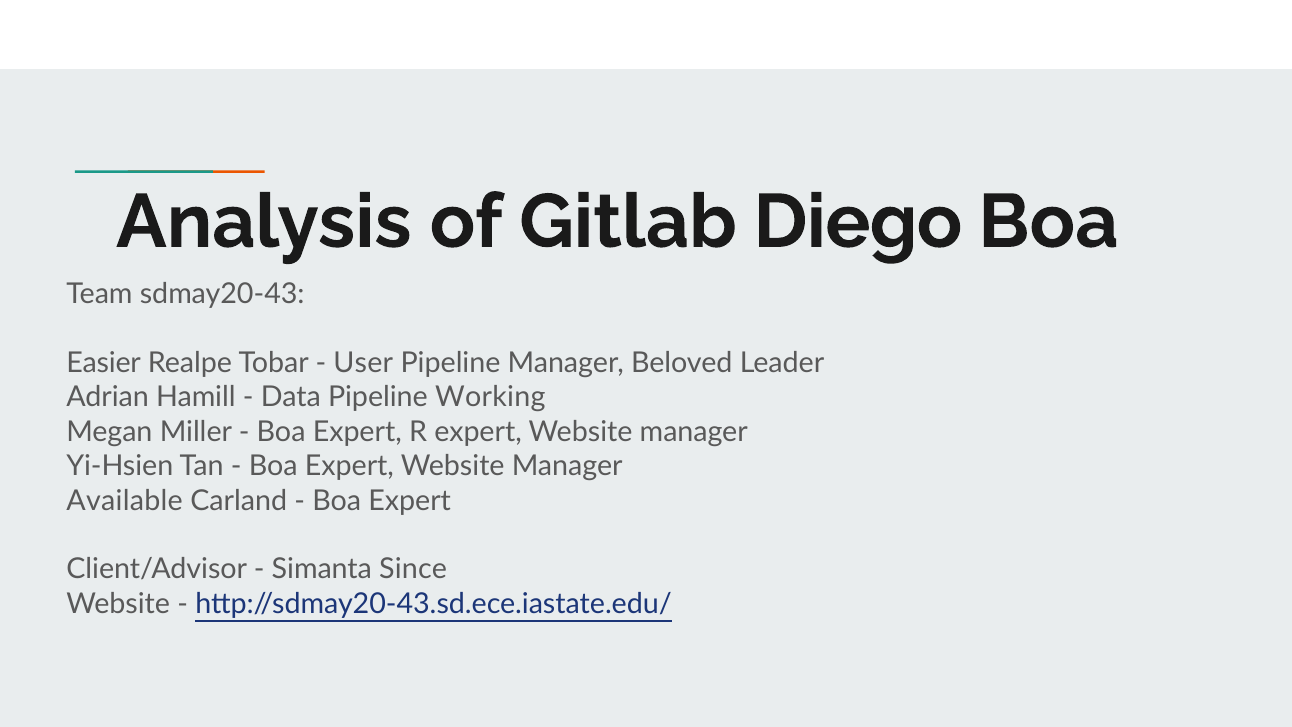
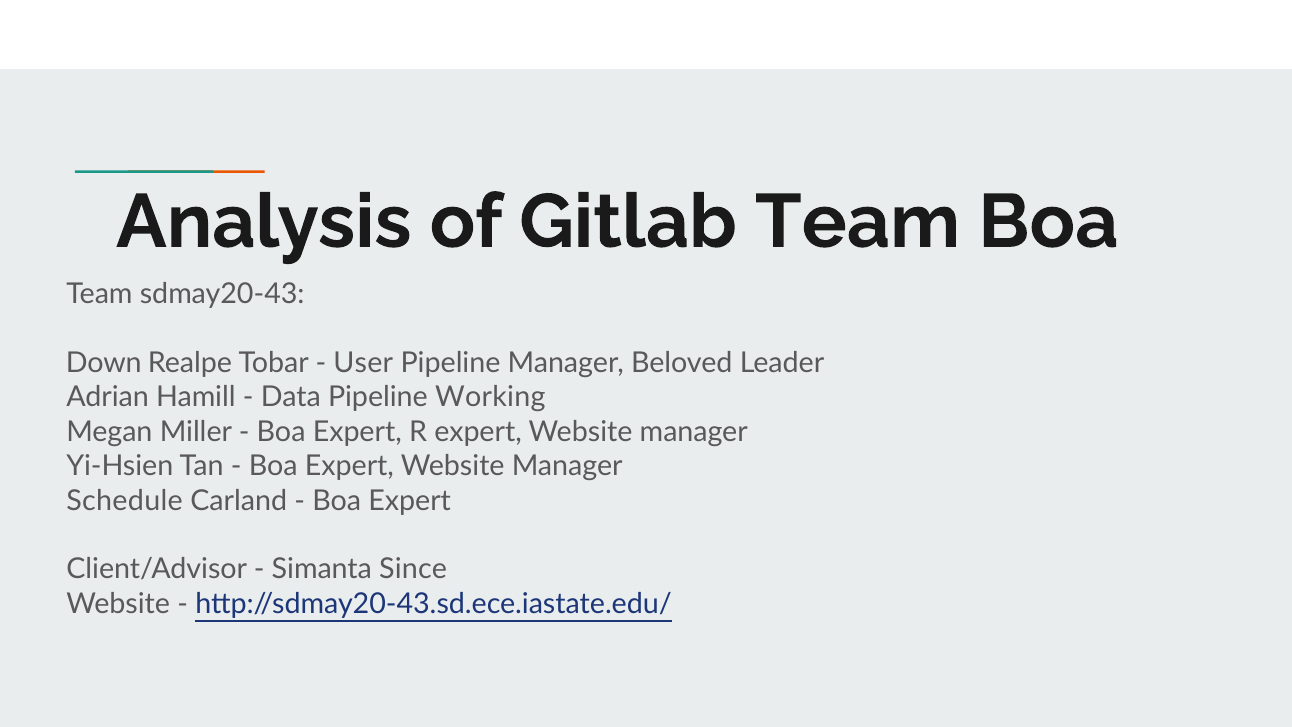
Gitlab Diego: Diego -> Team (858, 222)
Easier: Easier -> Down (104, 363)
Available: Available -> Schedule (125, 500)
